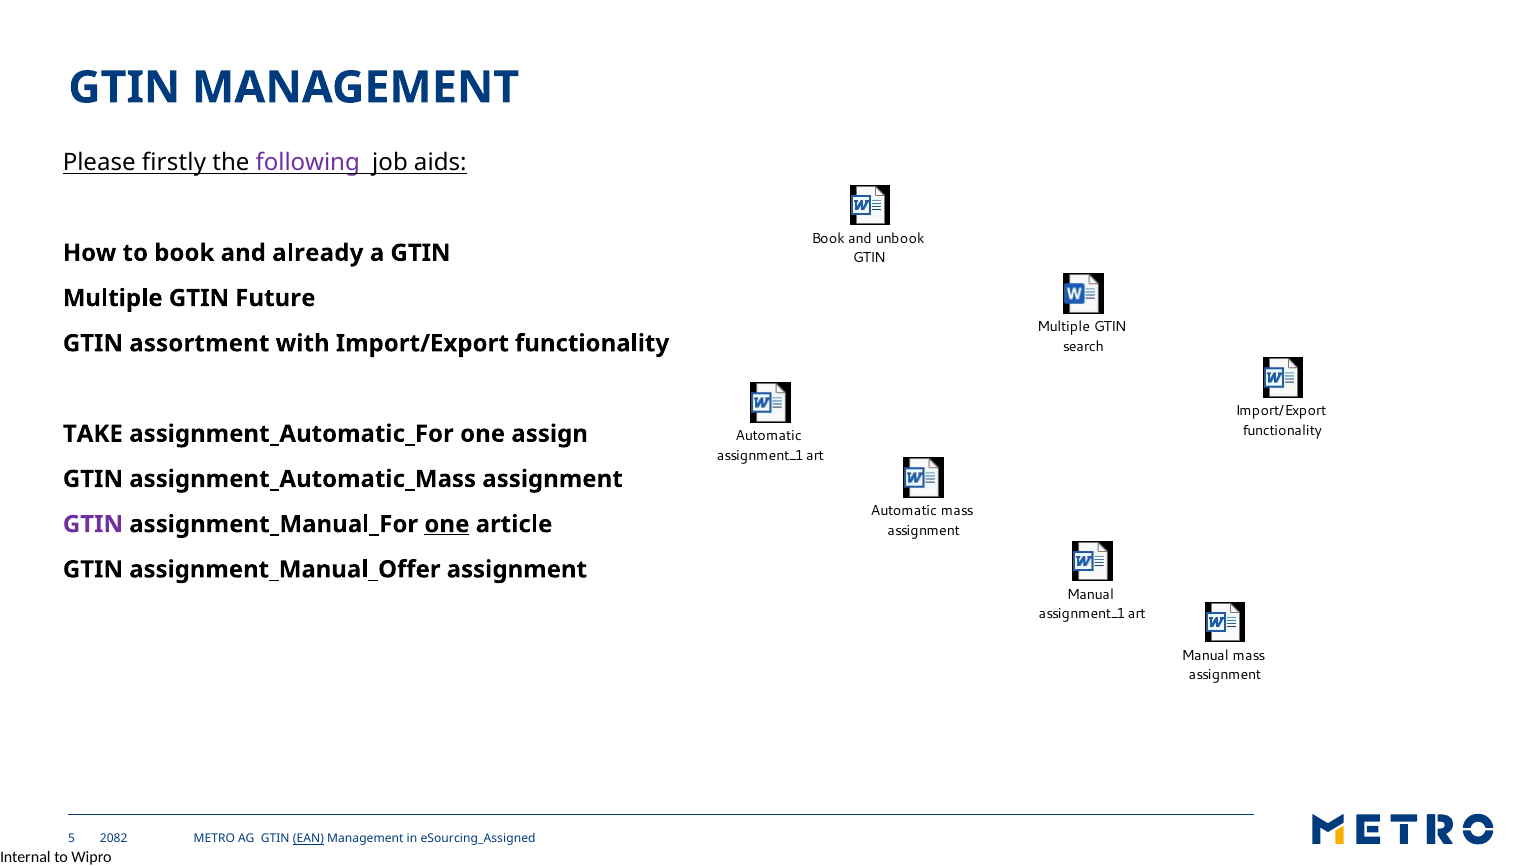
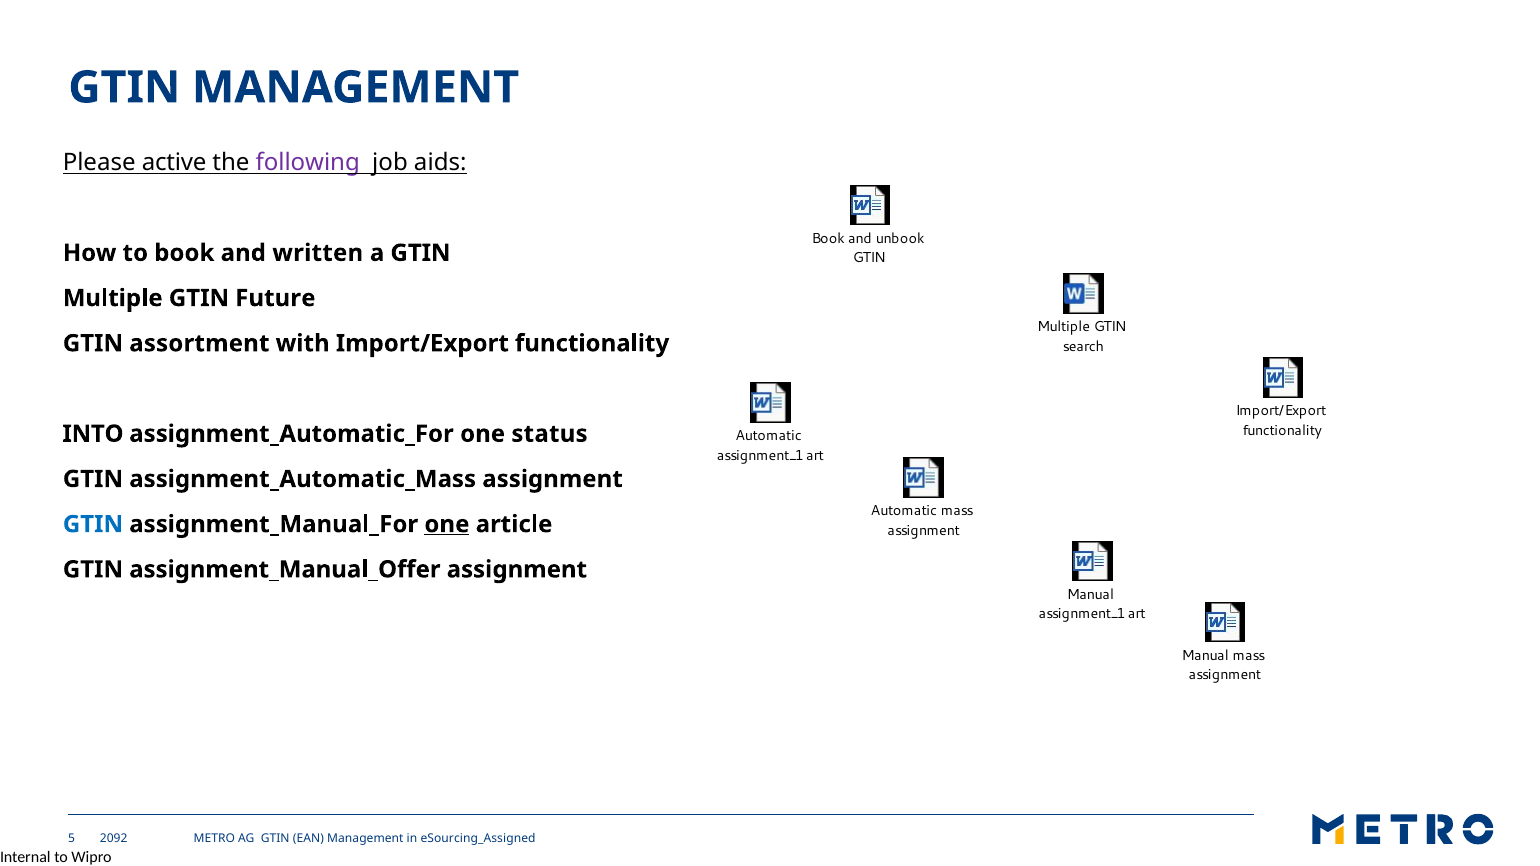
firstly: firstly -> active (174, 163)
already: already -> written (318, 253)
TAKE: TAKE -> INTO (93, 434)
assign: assign -> status (549, 434)
GTIN colour: purple -> blue (93, 524)
2082: 2082 -> 2092 (114, 839)
EAN underline: present -> none (308, 839)
